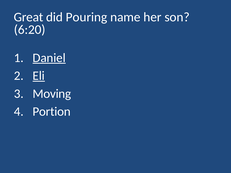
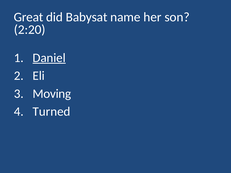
Pouring: Pouring -> Babysat (87, 17)
6:20: 6:20 -> 2:20 (30, 30)
Eli underline: present -> none (39, 76)
Portion: Portion -> Turned (52, 112)
